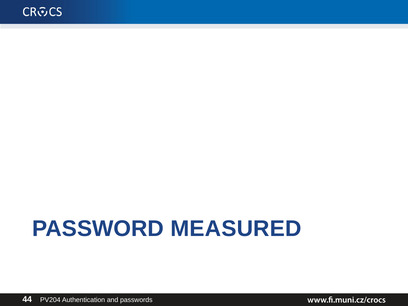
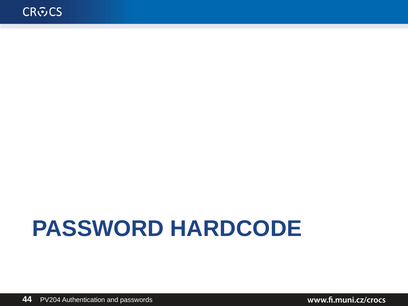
MEASURED: MEASURED -> HARDCODE (236, 229)
